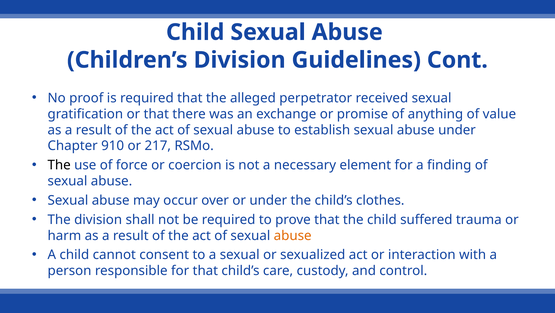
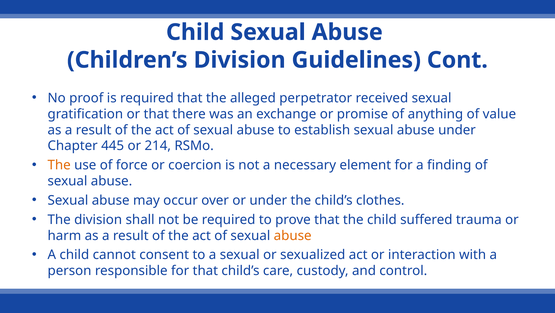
910: 910 -> 445 (113, 146)
217: 217 -> 214 (158, 146)
The colour: black -> orange (59, 165)
